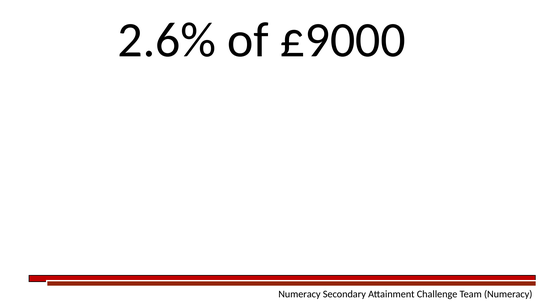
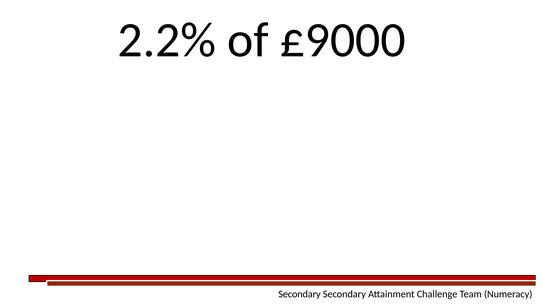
2.6%: 2.6% -> 2.2% (167, 40)
Numeracy: Numeracy -> Secondary (299, 294)
